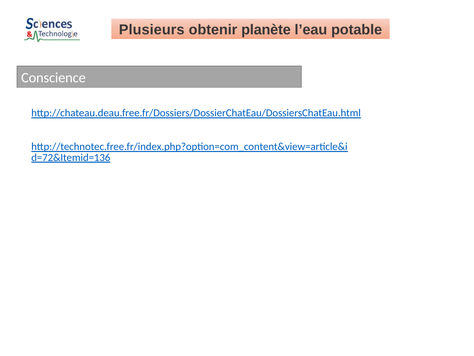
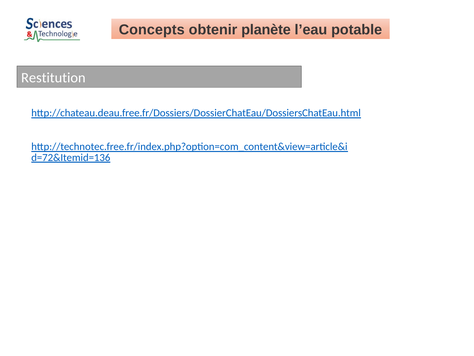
Plusieurs: Plusieurs -> Concepts (152, 30)
Conscience: Conscience -> Restitution (53, 78)
